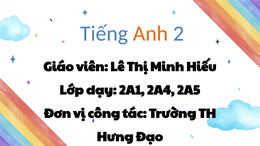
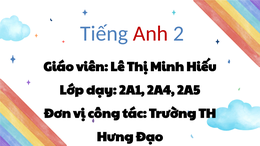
Anh colour: orange -> red (151, 34)
